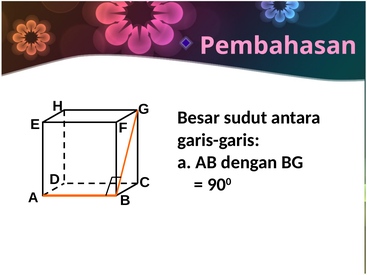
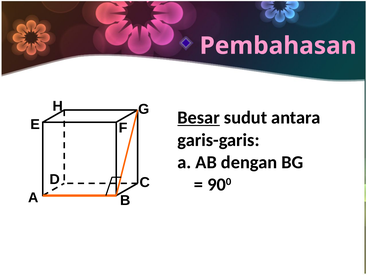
Besar underline: none -> present (199, 118)
